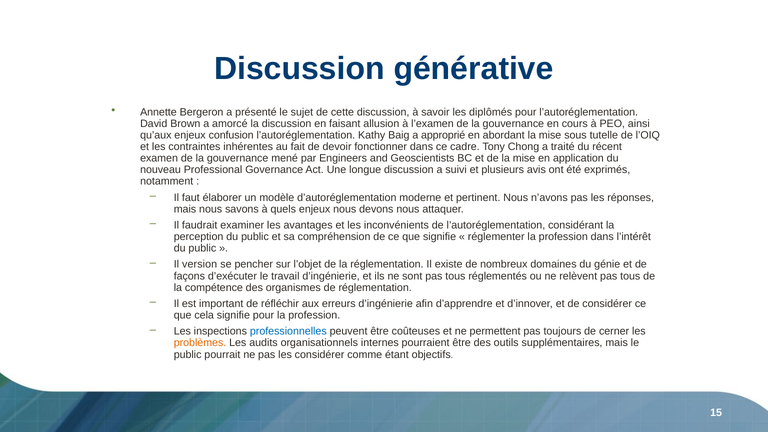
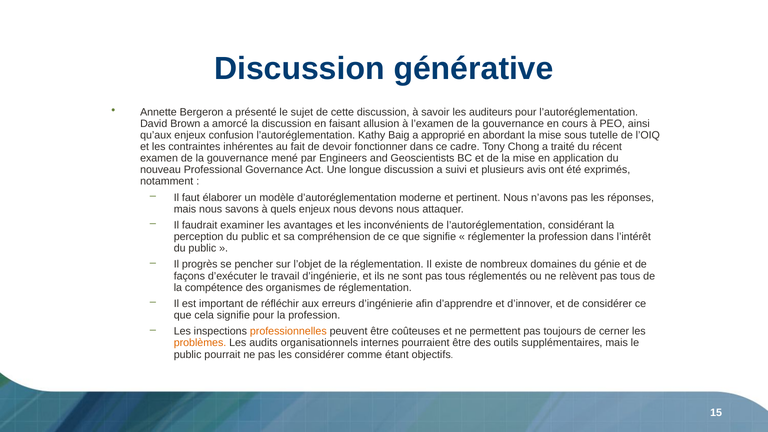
diplômés: diplômés -> auditeurs (491, 112)
version: version -> progrès (200, 264)
professionnelles colour: blue -> orange (288, 331)
